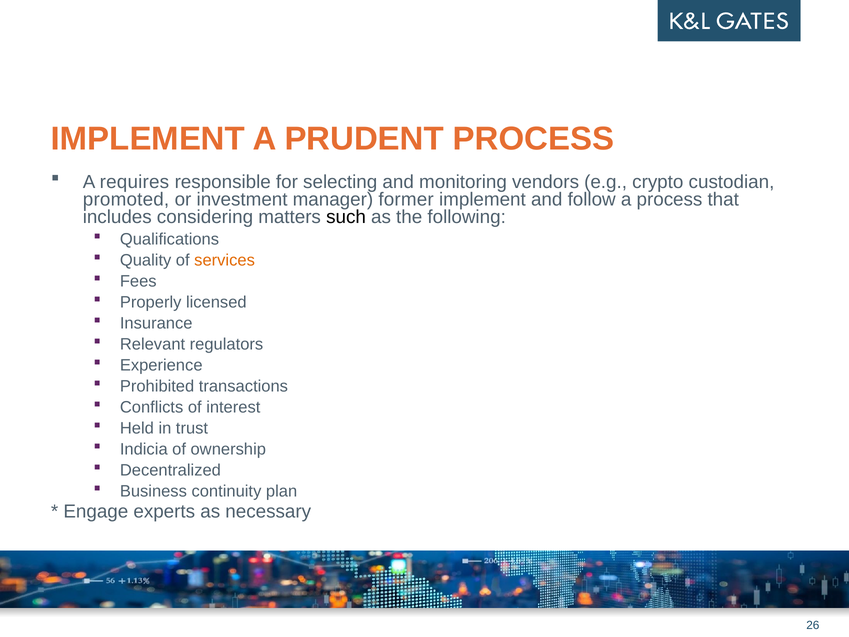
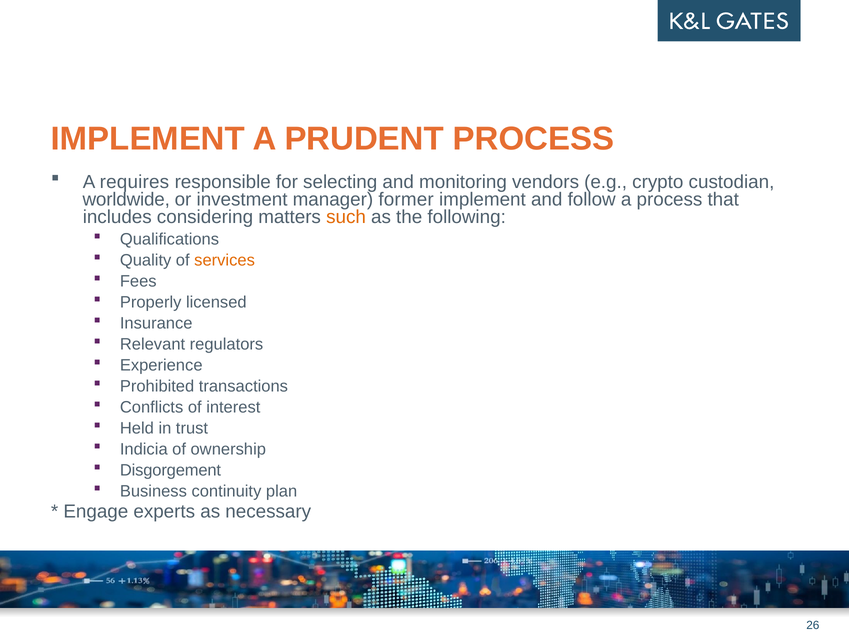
promoted: promoted -> worldwide (126, 199)
such colour: black -> orange (346, 217)
Decentralized: Decentralized -> Disgorgement (170, 470)
